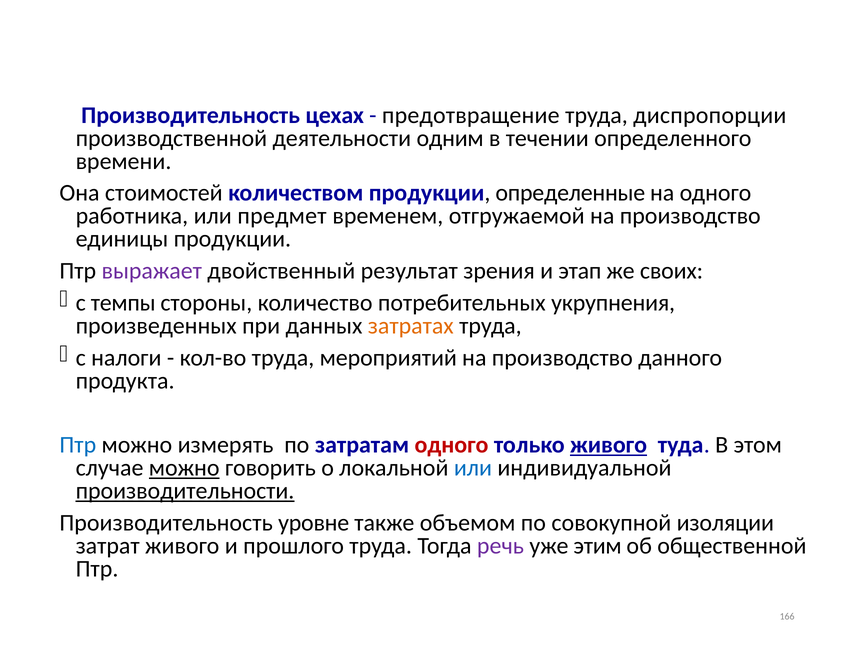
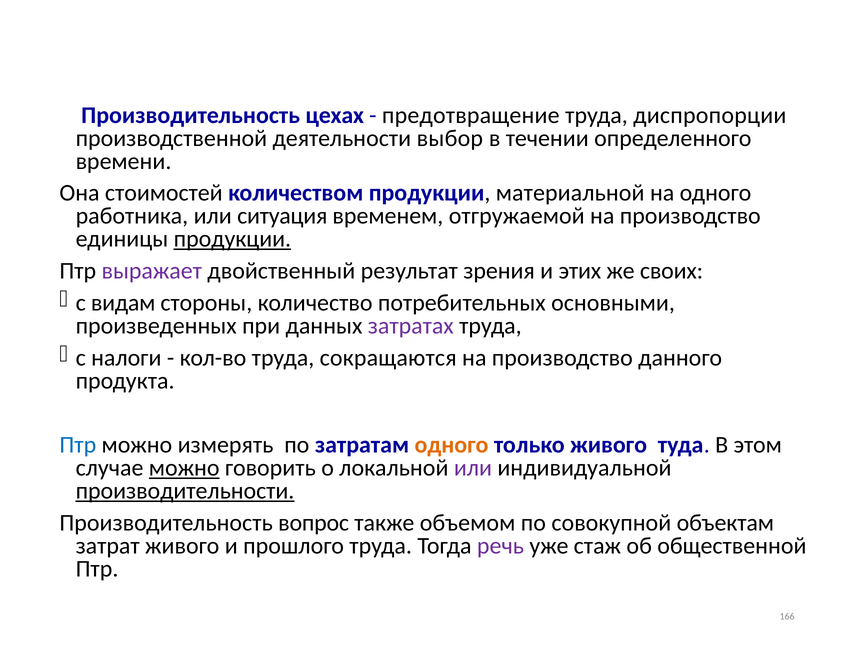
одним: одним -> выбор (450, 138)
определенные: определенные -> материальной (570, 193)
предмет: предмет -> ситуация (282, 216)
продукции underline: none -> present (232, 239)
этап: этап -> этих (580, 271)
темпы: темпы -> видам (123, 303)
укрупнения: укрупнения -> основными (613, 303)
затратах colour: orange -> purple (411, 326)
мероприятий: мероприятий -> сокращаются (388, 358)
одного colour: red -> orange (452, 445)
живого underline: present -> none (609, 445)
или colour: blue -> purple (473, 468)
уровне: уровне -> вопрос (314, 523)
изоляции: изоляции -> объектам (725, 523)
этим: этим -> стаж (597, 546)
